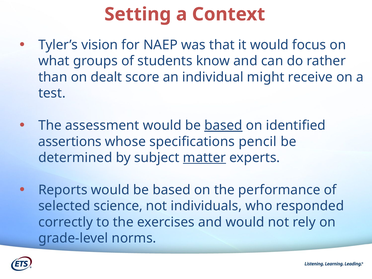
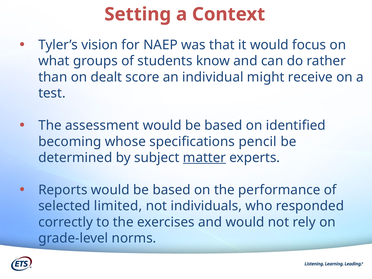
based underline: present -> none (223, 125)
assertions: assertions -> becoming (70, 142)
science: science -> limited (118, 206)
